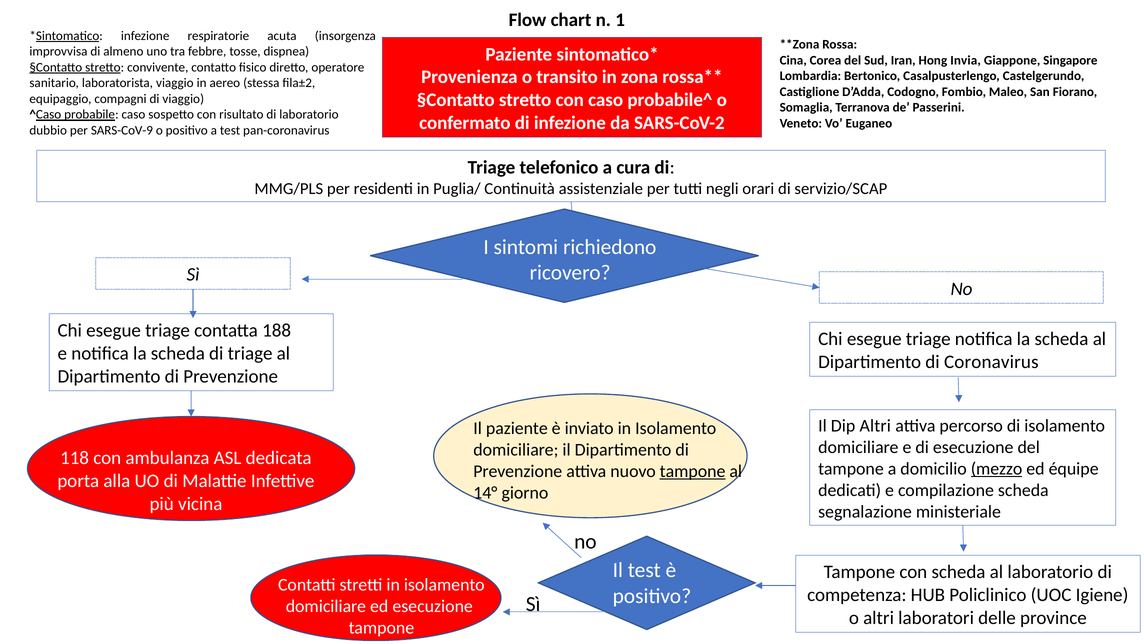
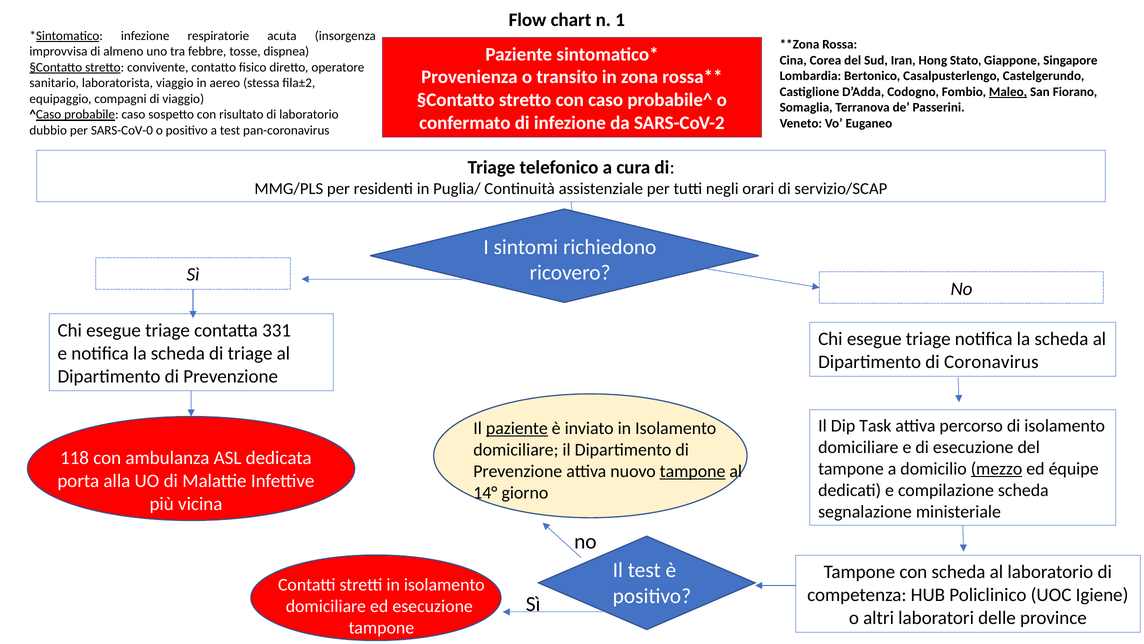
Invia: Invia -> Stato (966, 60)
Maleo underline: none -> present (1008, 92)
SARS-CoV-9: SARS-CoV-9 -> SARS-CoV-0 (122, 130)
188: 188 -> 331 (277, 330)
Dip Altri: Altri -> Task (875, 425)
paziente underline: none -> present (517, 428)
